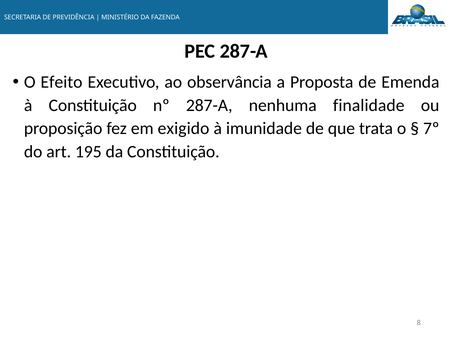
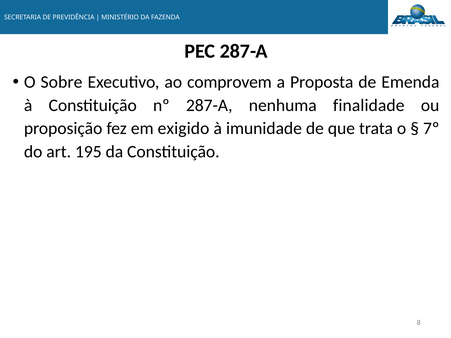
Efeito: Efeito -> Sobre (61, 82)
observância: observância -> comprovem (229, 82)
